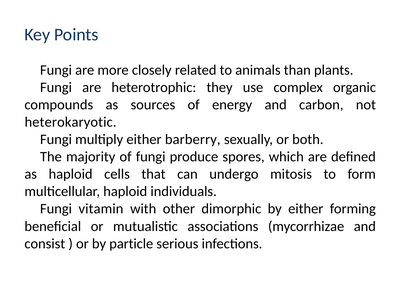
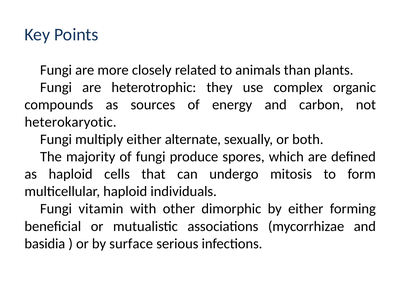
barberry: barberry -> alternate (193, 139)
consist: consist -> basidia (45, 244)
particle: particle -> surface (131, 244)
